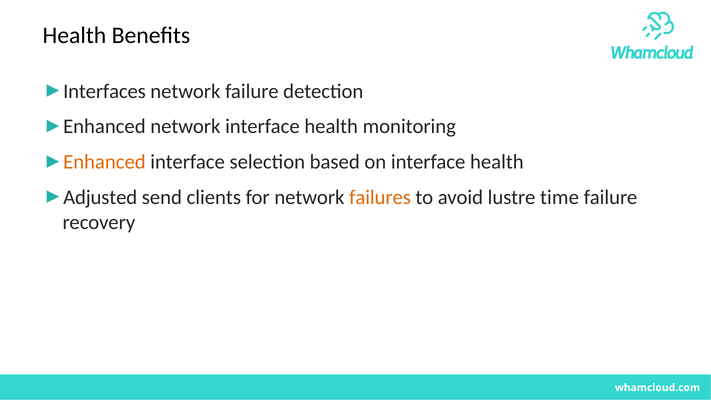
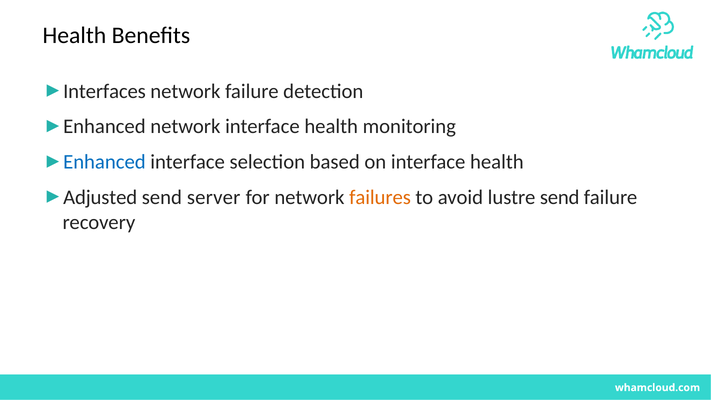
Enhanced colour: orange -> blue (104, 162)
clients: clients -> server (214, 197)
lustre time: time -> send (560, 197)
